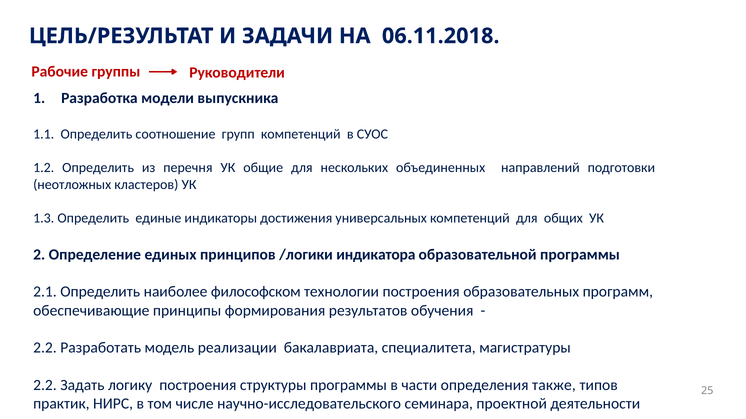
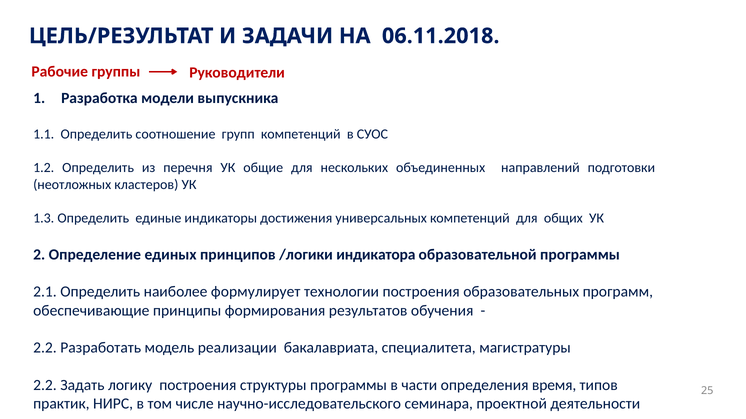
философском: философском -> формулирует (256, 292)
также: также -> время (554, 386)
